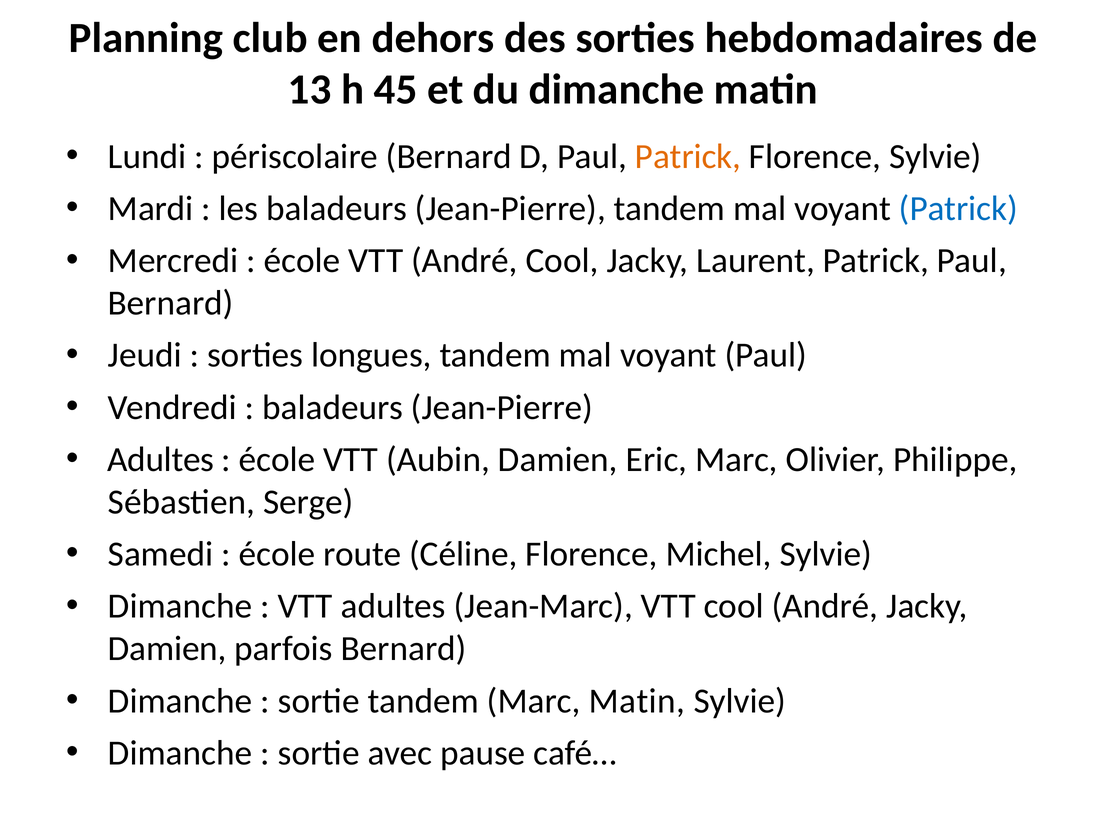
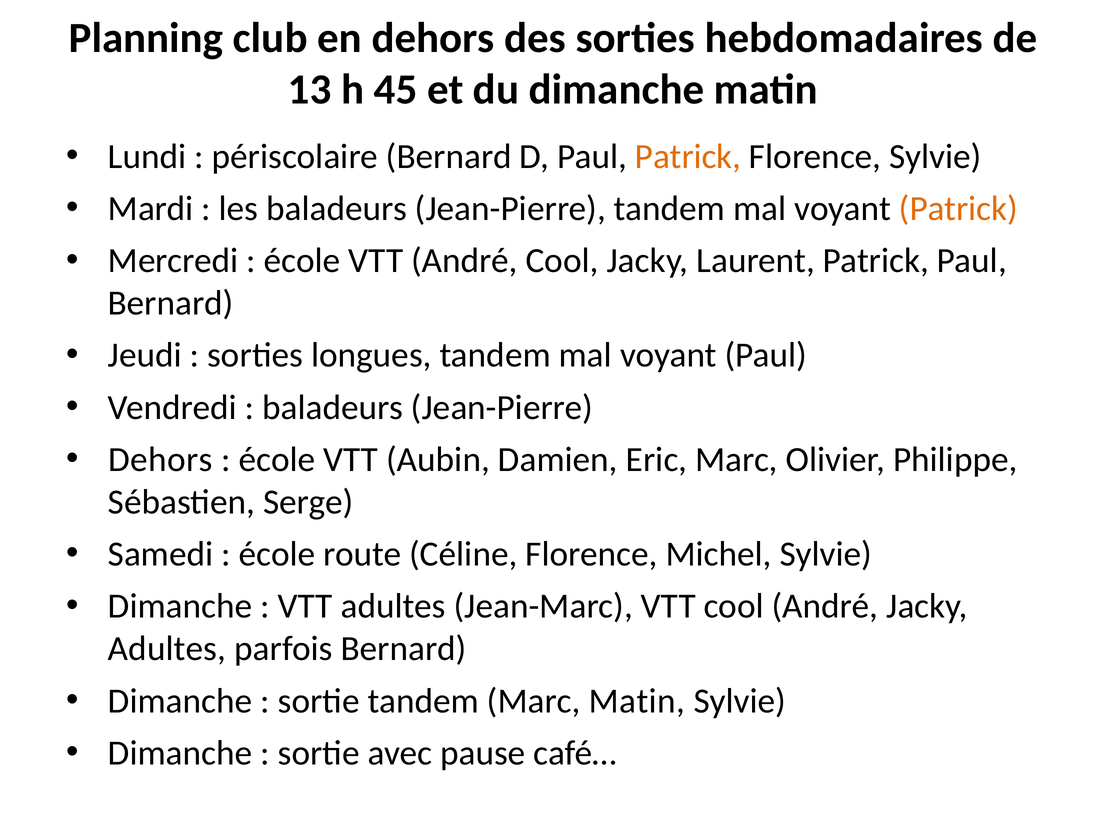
Patrick colour: blue -> orange (958, 209)
Adultes: Adultes -> Dehors (160, 460)
Damien: Damien -> Adultes (167, 649)
